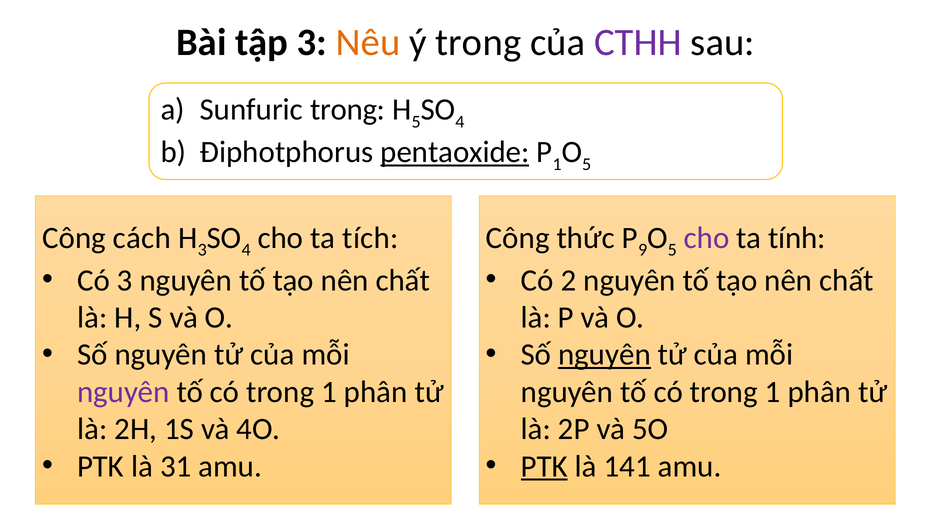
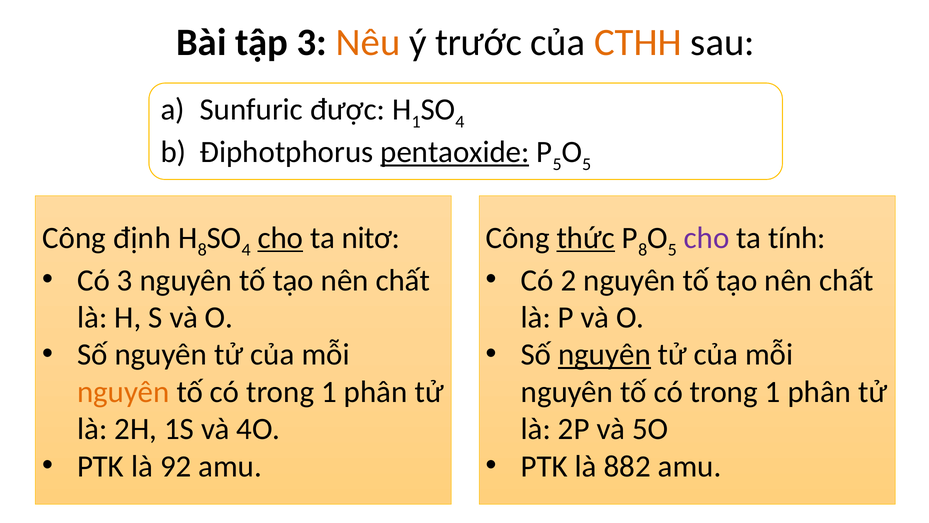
ý trong: trong -> trước (479, 42)
CTHH colour: purple -> orange (638, 42)
Sunfuric trong: trong -> được (348, 110)
H 5: 5 -> 1 (416, 122)
P 1: 1 -> 5 (557, 164)
cách: cách -> định (142, 238)
H 3: 3 -> 8 (202, 250)
cho underline: none -> present (280, 238)
tích: tích -> nitơ (371, 238)
thức underline: none -> present (586, 238)
P 9: 9 -> 8 (643, 250)
nguyên colour: purple -> orange (123, 392)
31: 31 -> 92 (176, 466)
PTK underline: present -> none (544, 466)
141: 141 -> 882 (627, 466)
